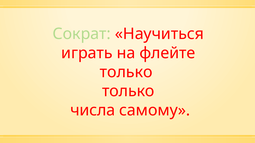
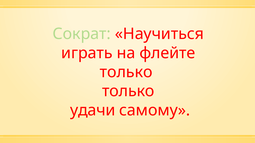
числа: числа -> удачи (93, 111)
